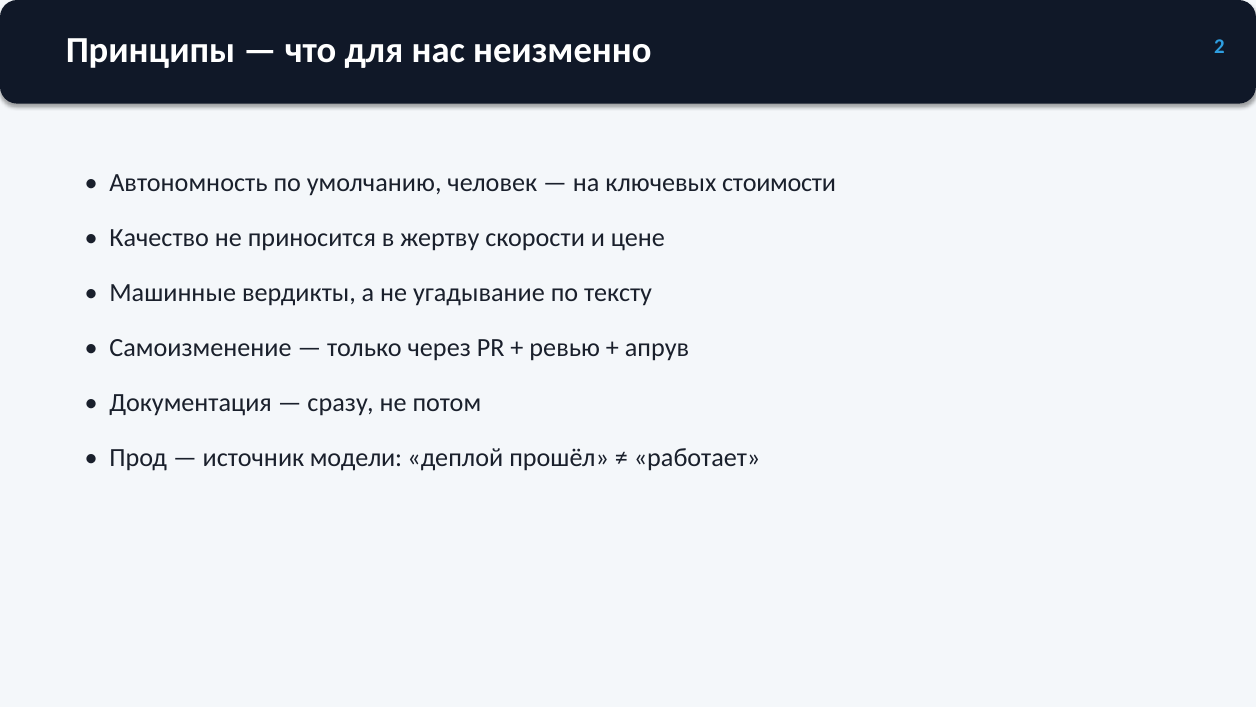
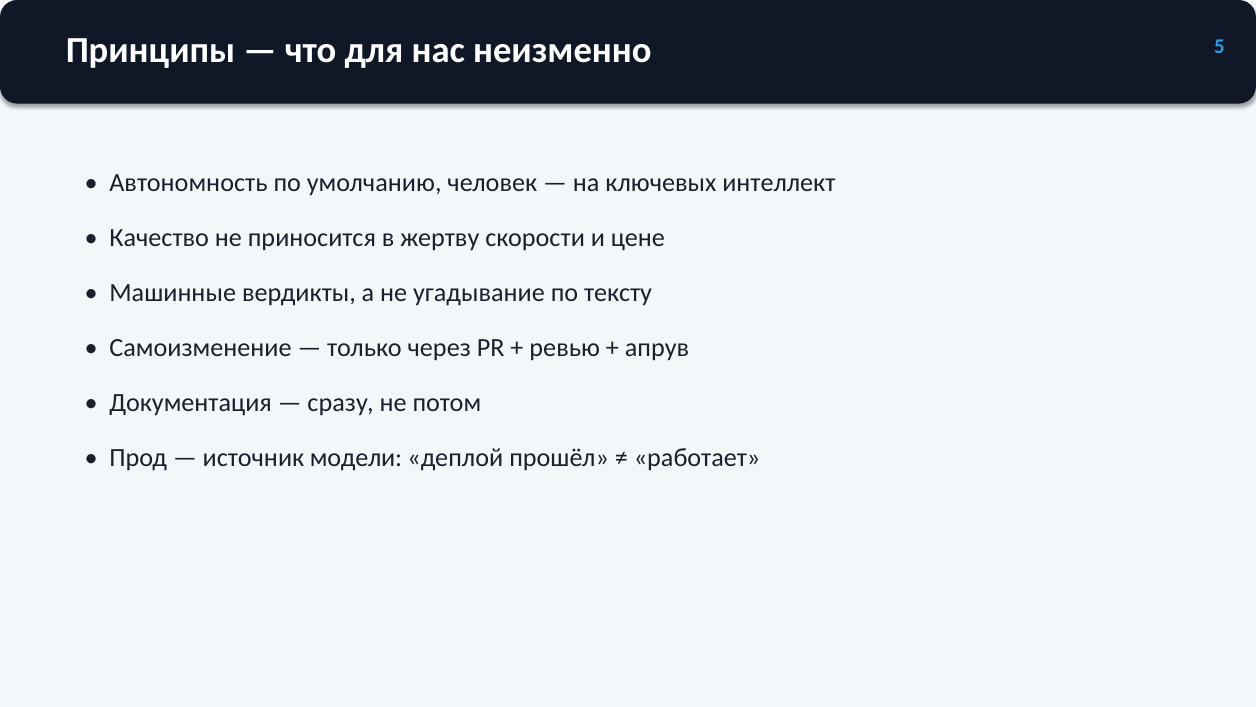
2: 2 -> 5 (1220, 47)
стоимости: стоимости -> интеллект (779, 182)
